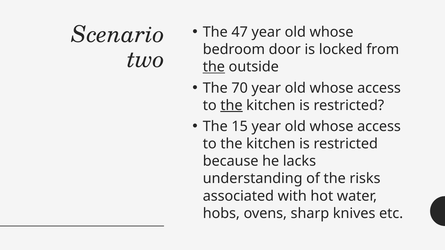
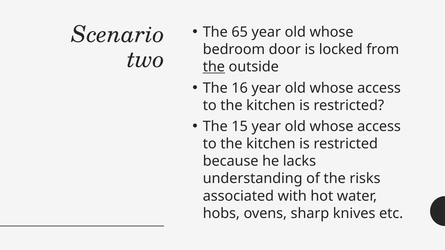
47: 47 -> 65 (240, 32)
70: 70 -> 16 (240, 88)
the underline: present -> none (231, 105)
